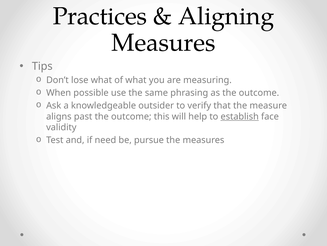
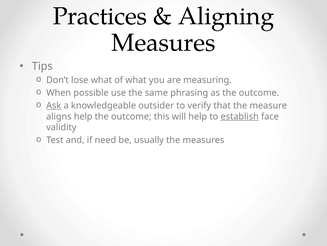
Ask underline: none -> present (54, 105)
aligns past: past -> help (83, 116)
pursue: pursue -> usually (149, 140)
